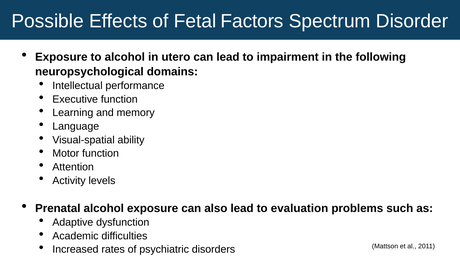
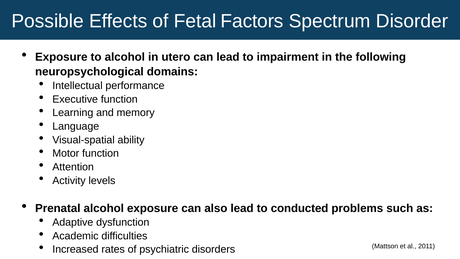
evaluation: evaluation -> conducted (300, 208)
